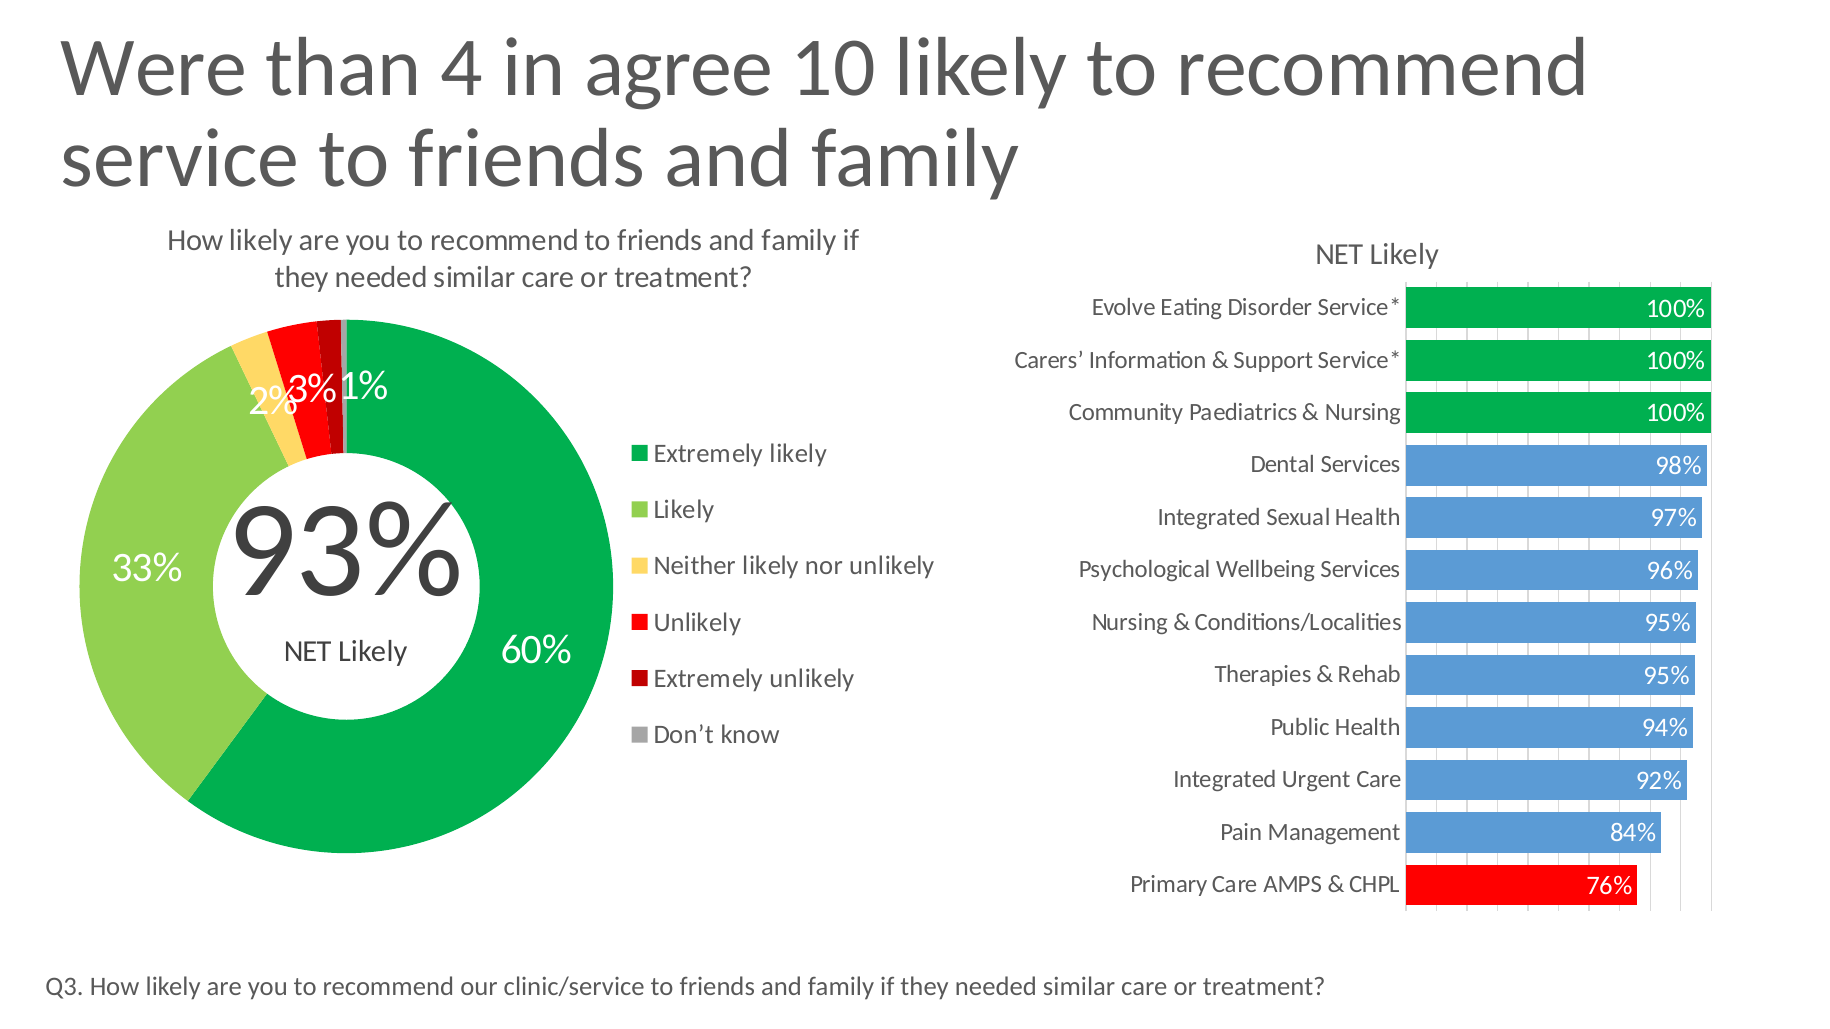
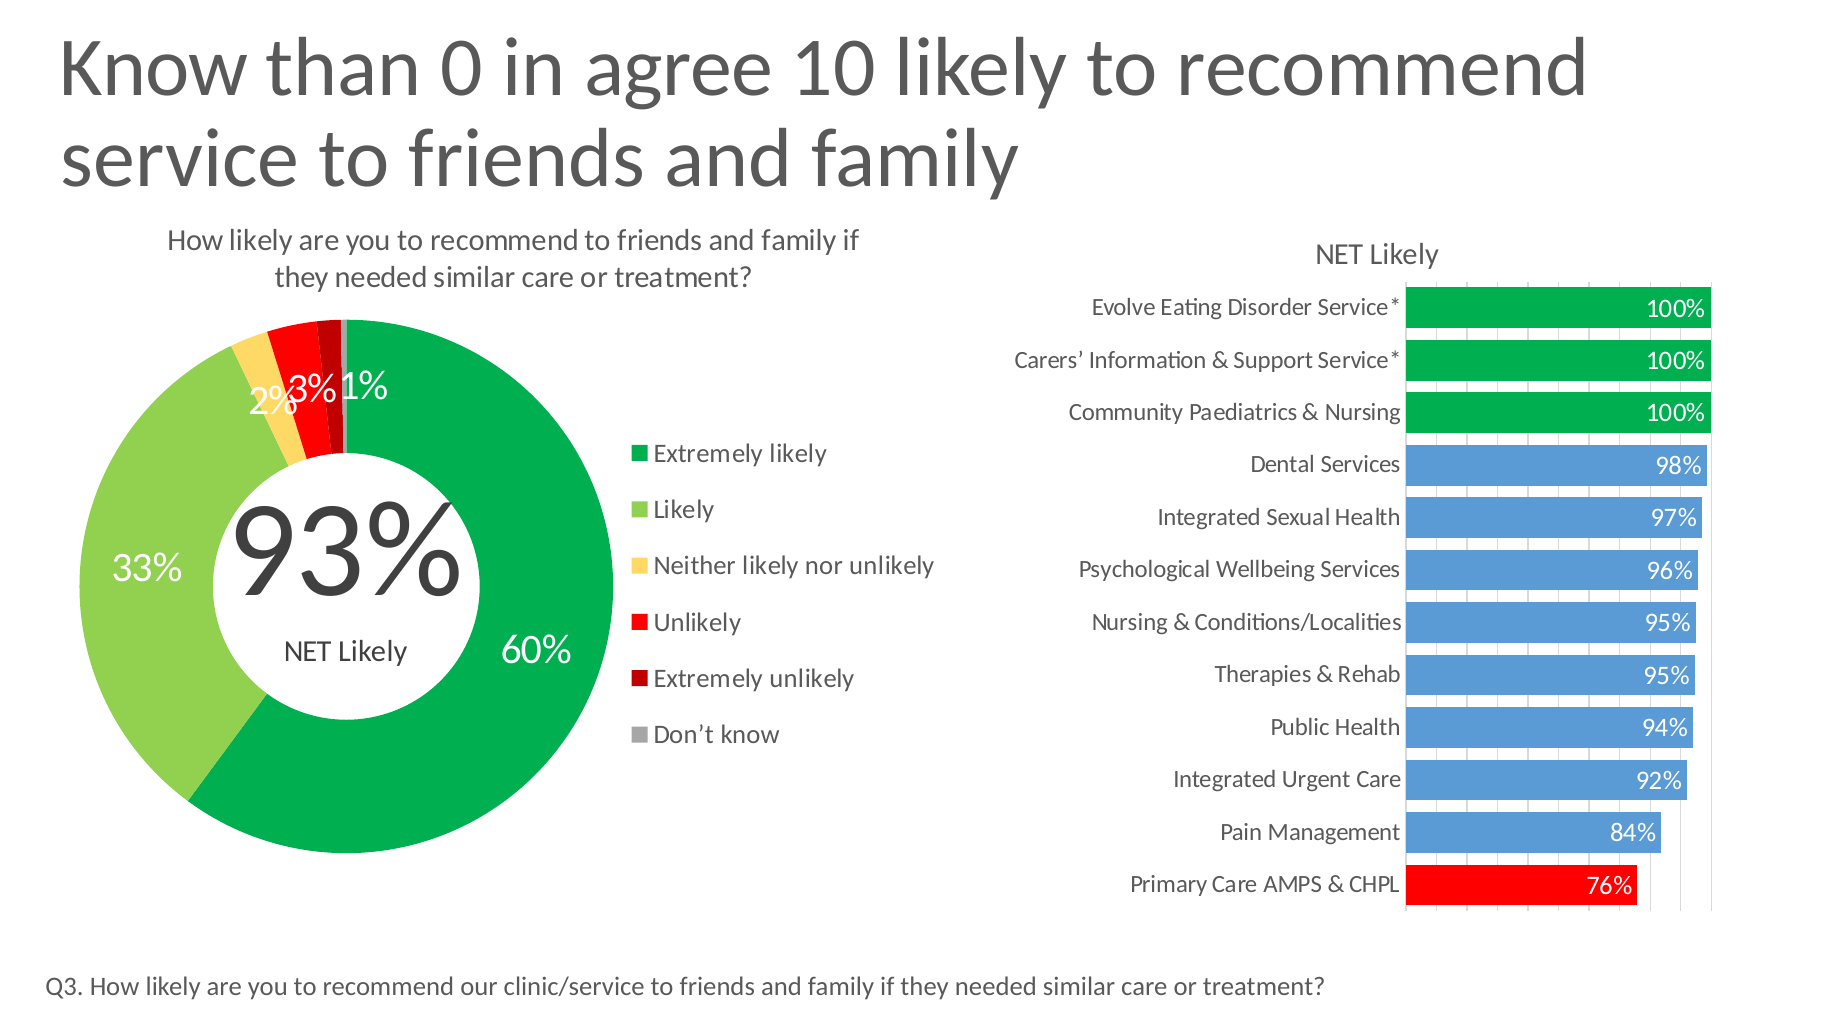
Were: Were -> Know (154, 68)
4: 4 -> 0 (462, 68)
